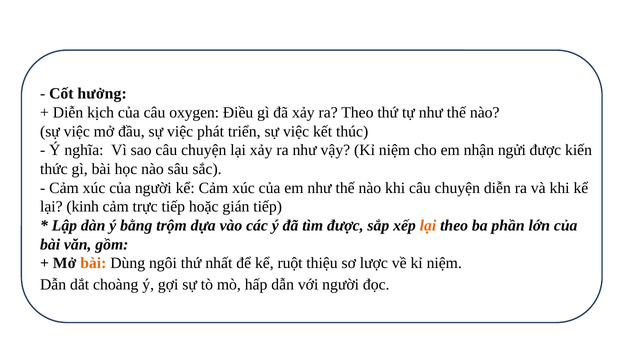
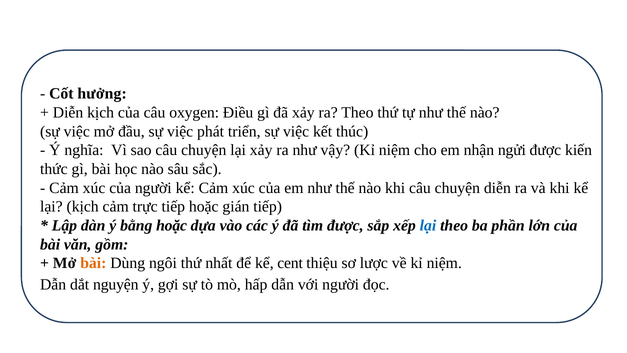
lại kinh: kinh -> kịch (83, 206)
bằng trộm: trộm -> hoặc (172, 225)
lại colour: orange -> blue (428, 225)
ruột: ruột -> cent (290, 263)
choàng: choàng -> nguyện (116, 285)
